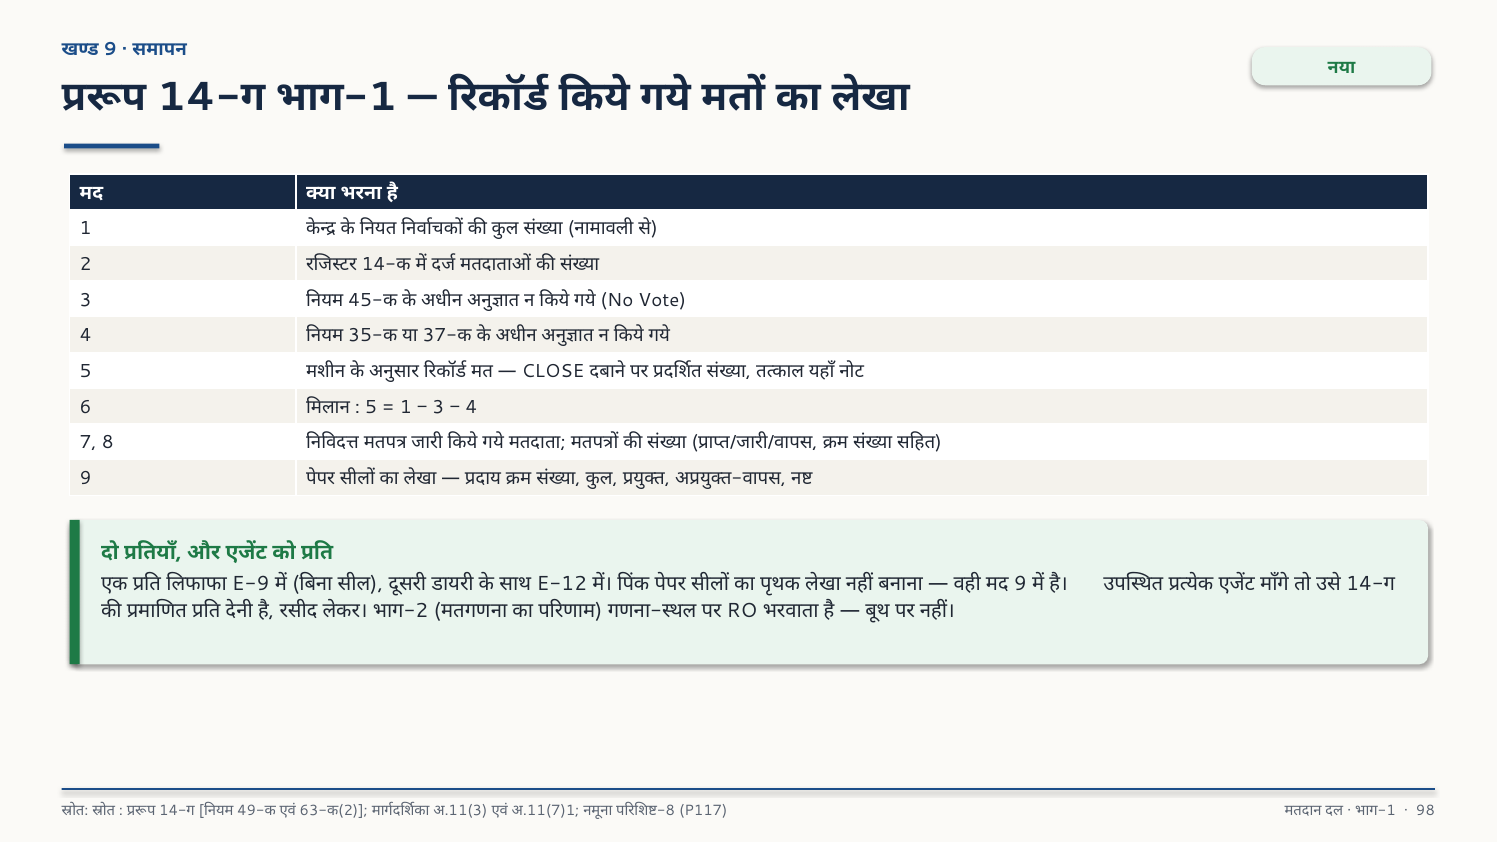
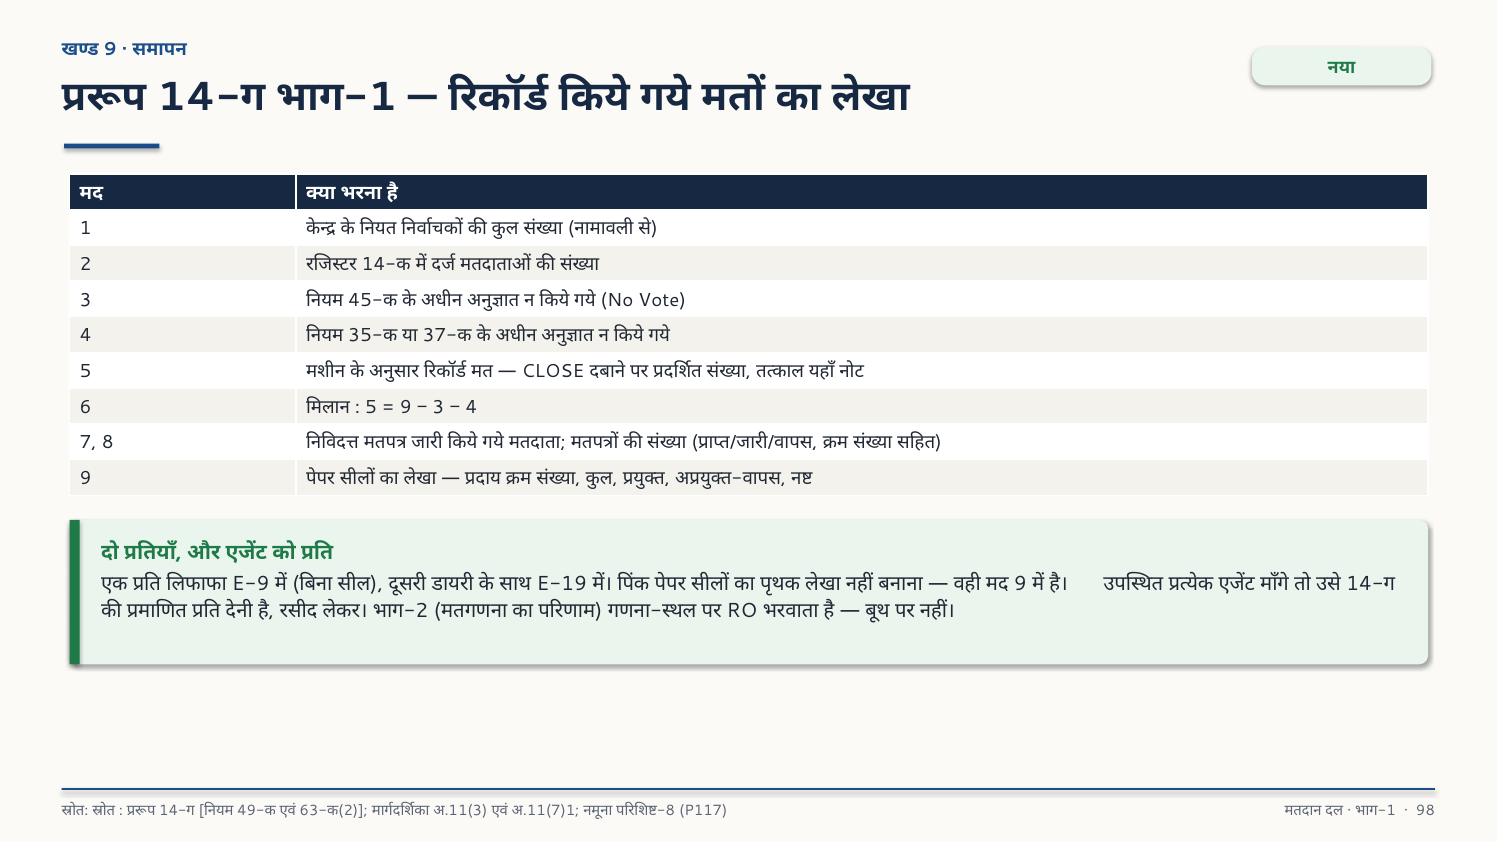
1: 1 -> 9 (406, 407)
E-12: E-12 -> E-19 (562, 584)
